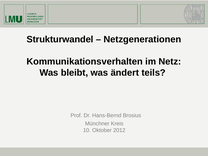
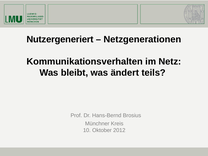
Strukturwandel: Strukturwandel -> Nutzergeneriert (60, 39)
